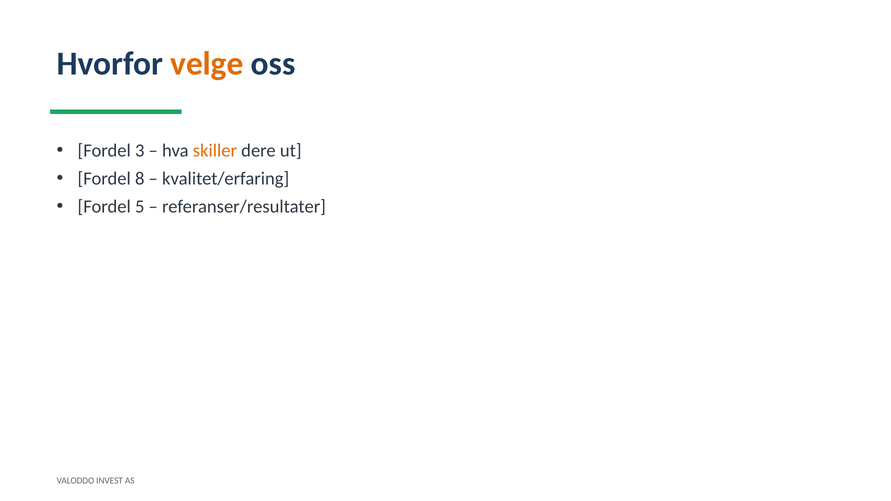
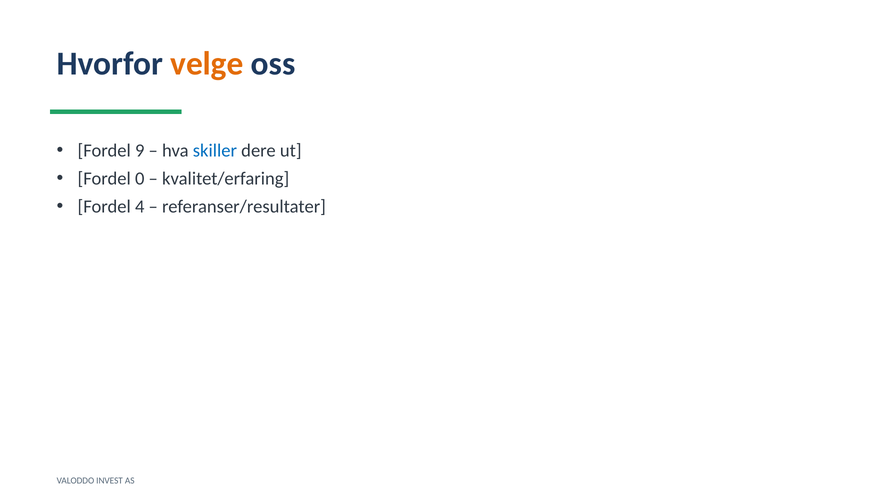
3: 3 -> 9 (140, 151)
skiller colour: orange -> blue (215, 151)
8: 8 -> 0 (140, 179)
5: 5 -> 4 (140, 207)
